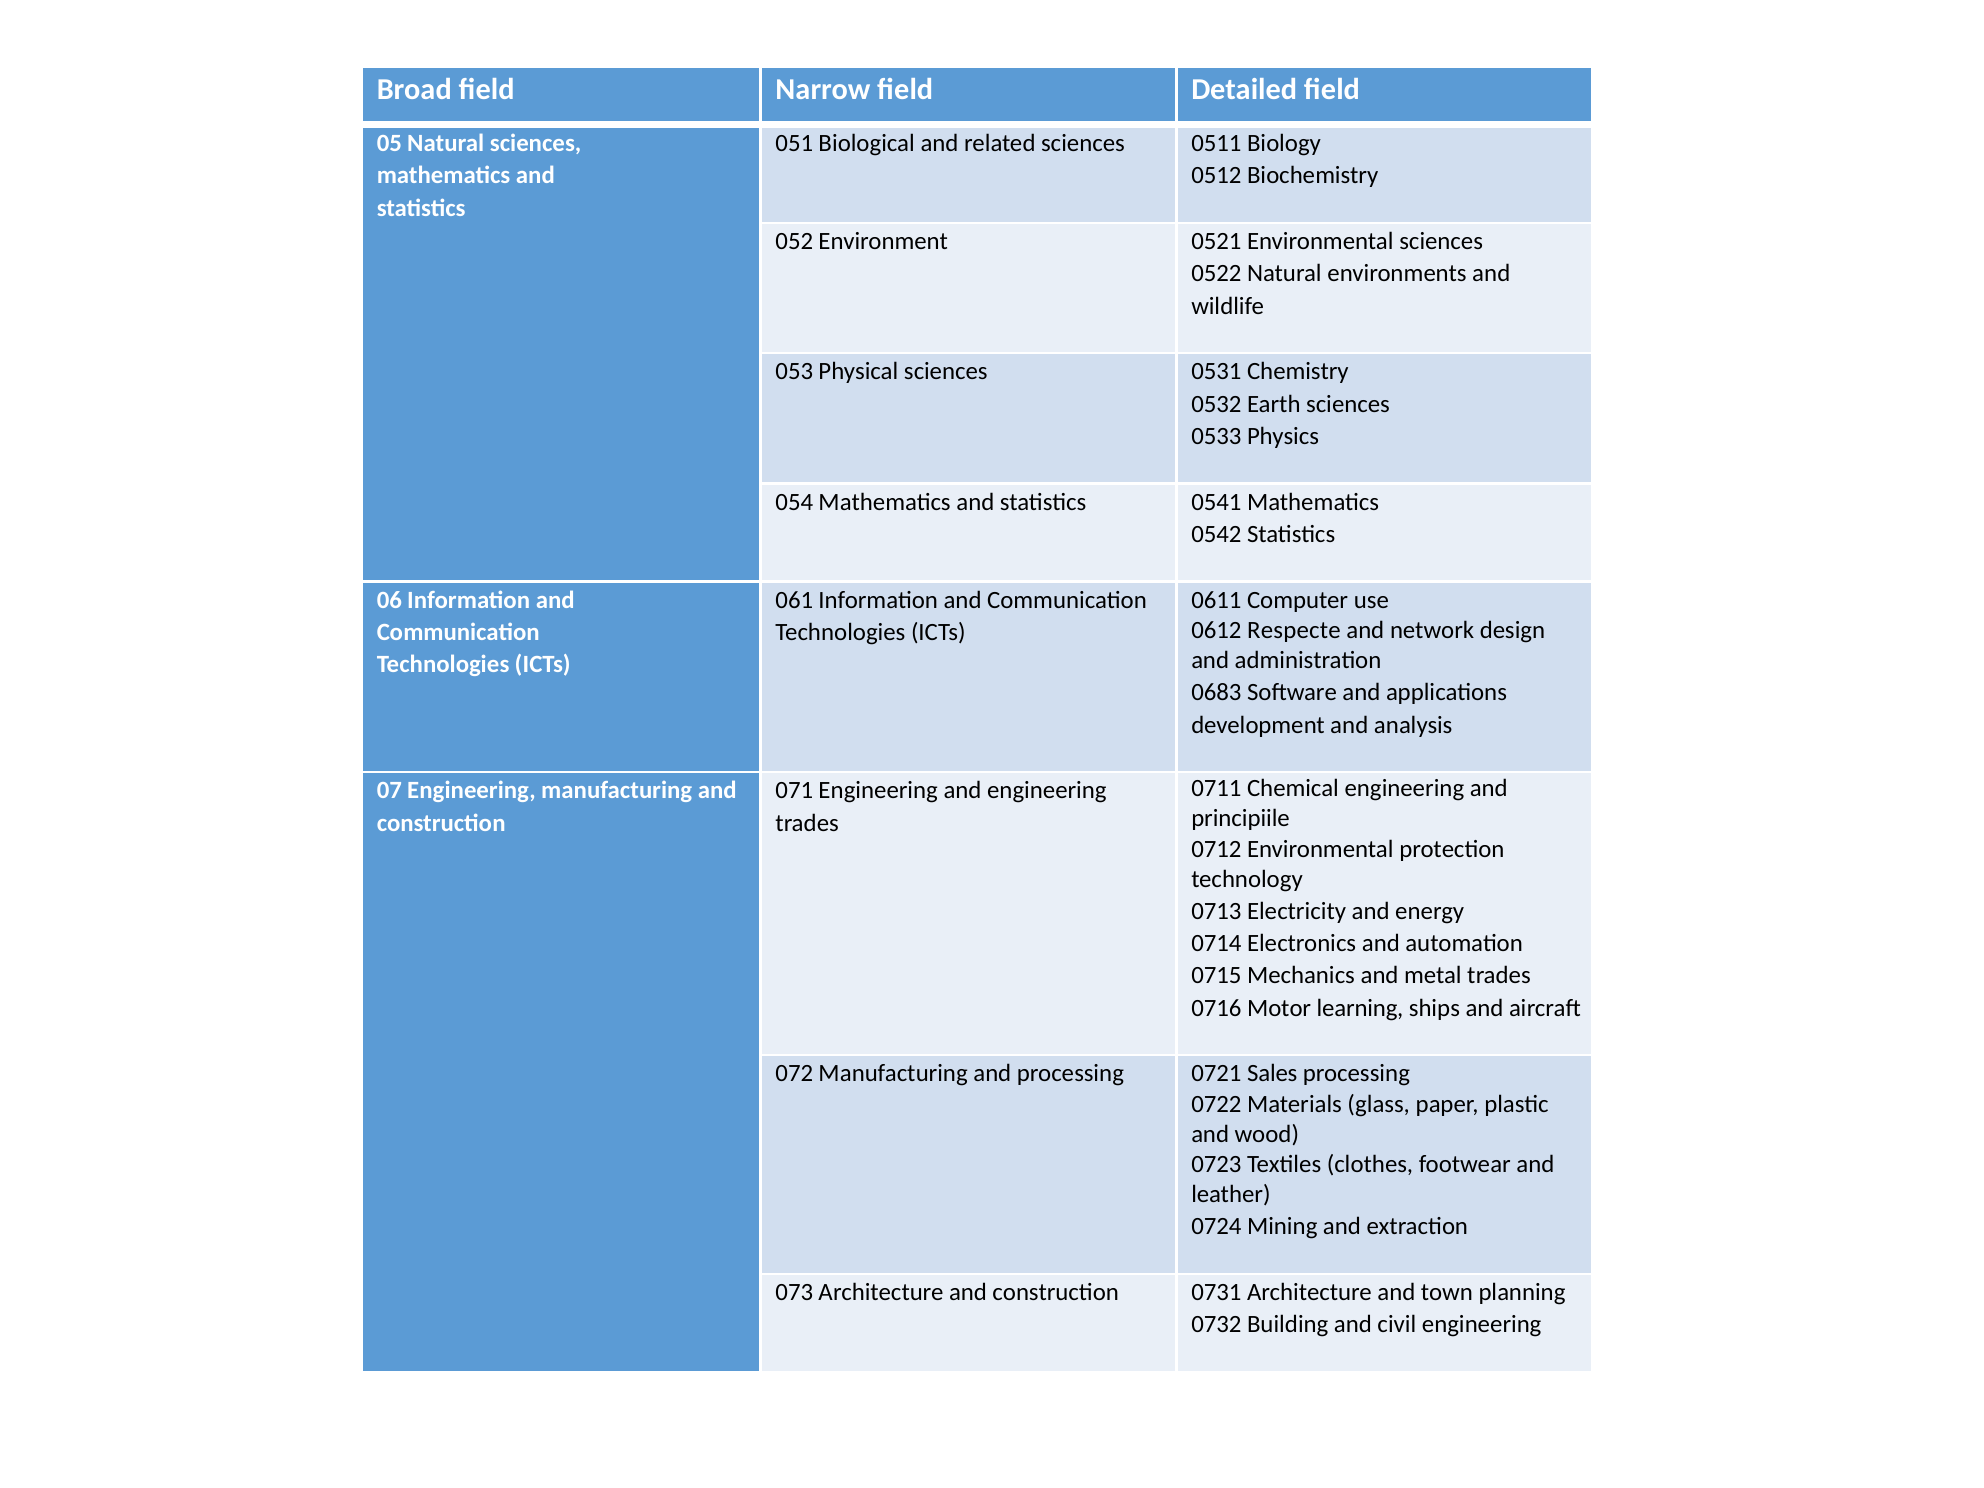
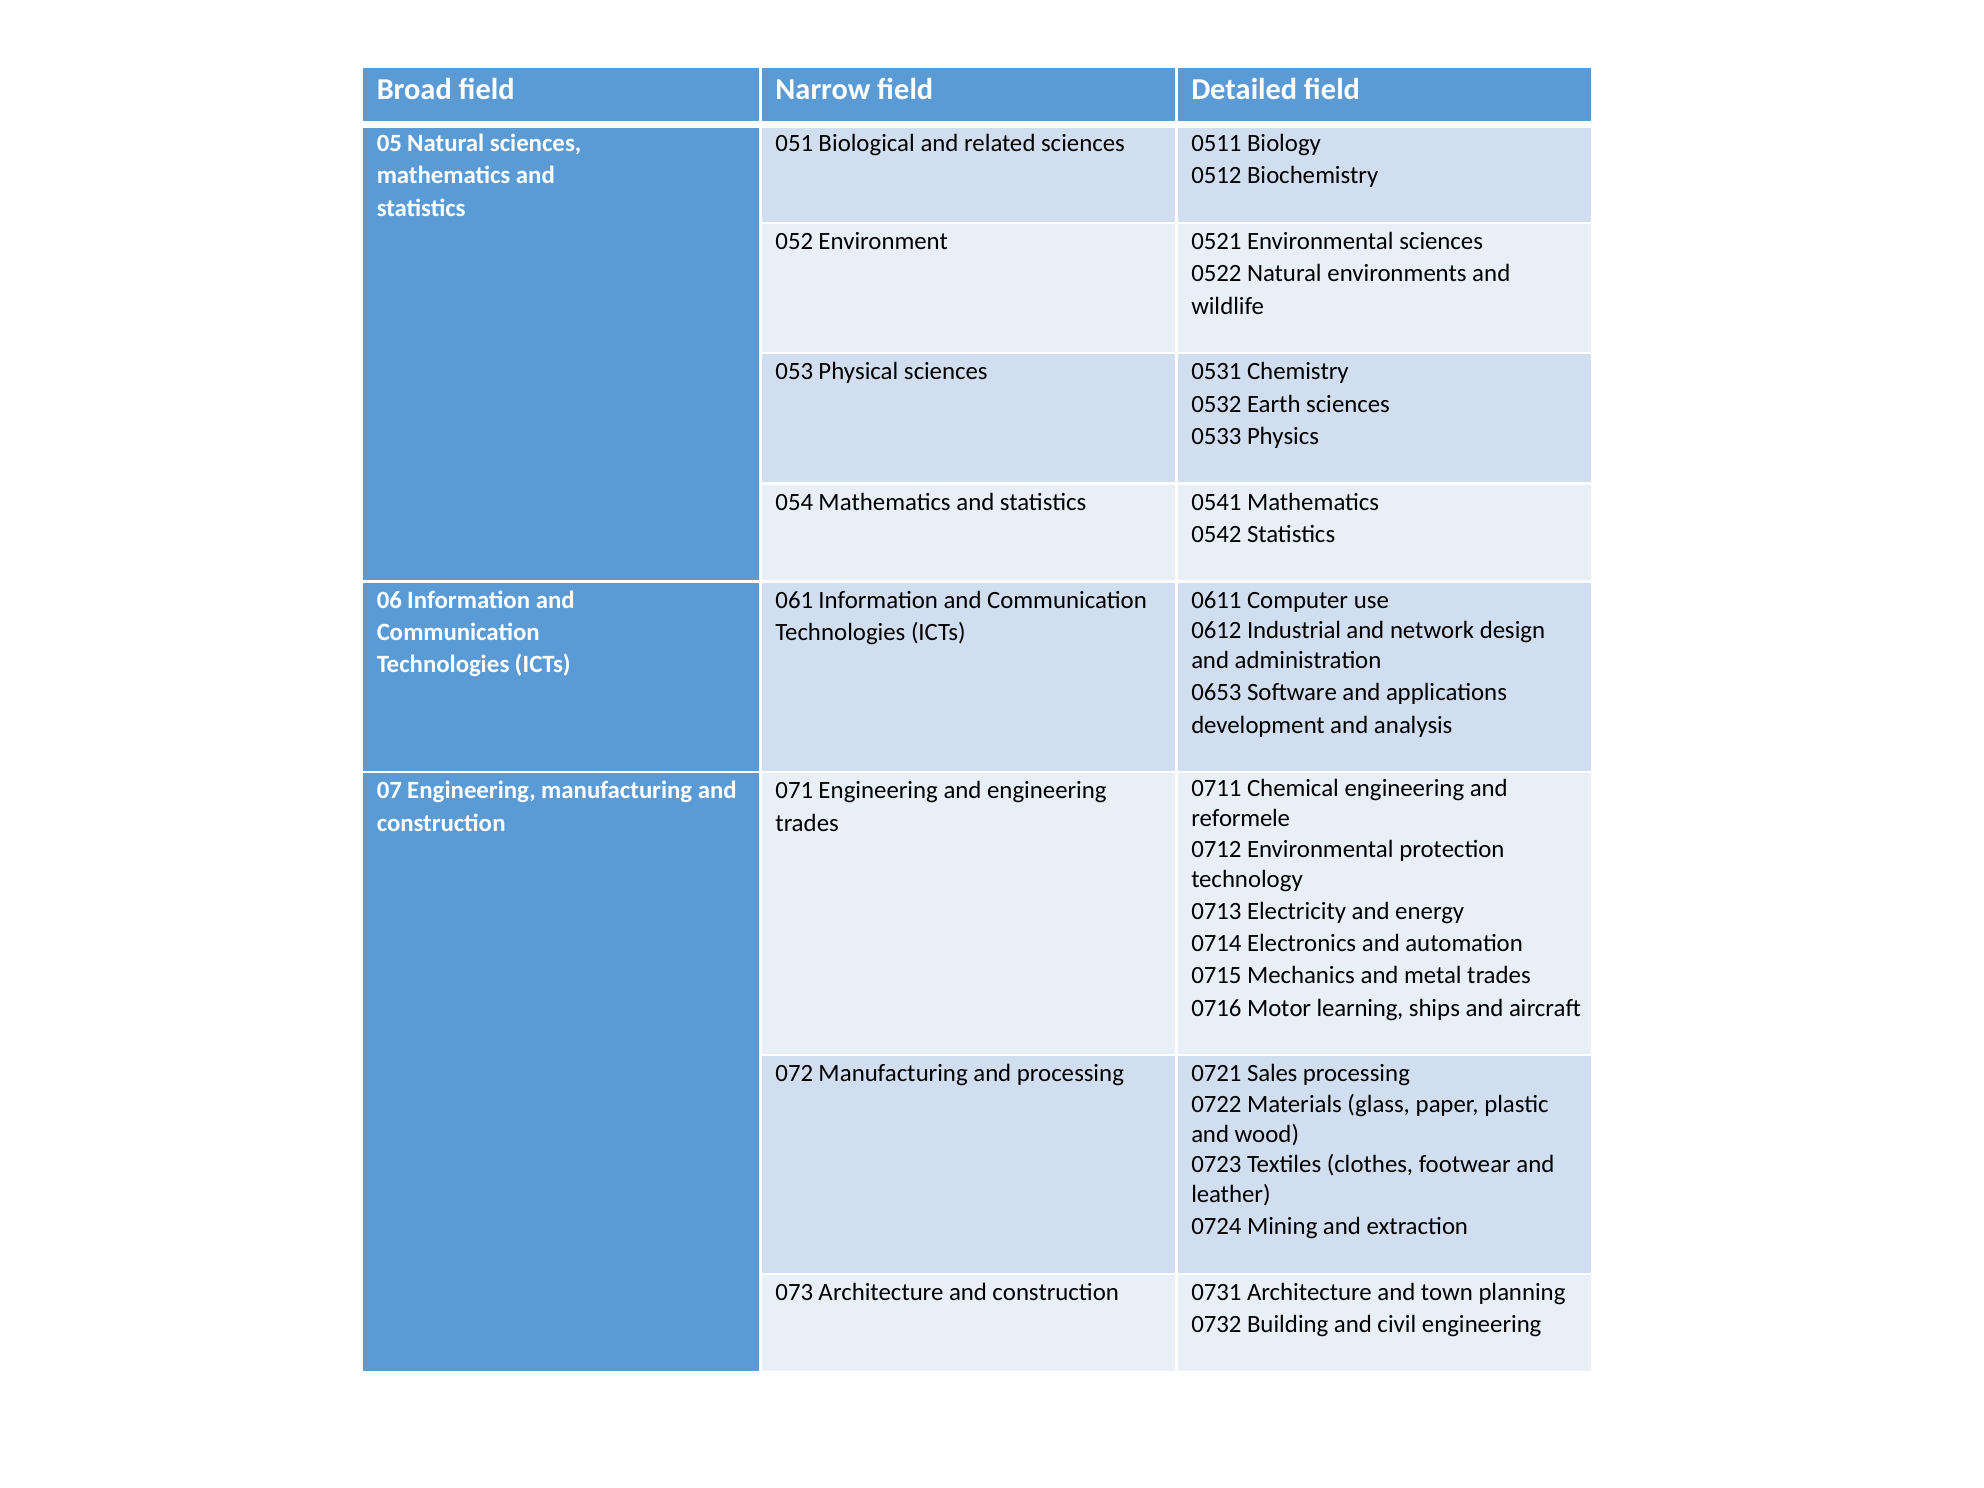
Respecte: Respecte -> Industrial (1294, 630)
0683: 0683 -> 0653 (1216, 693)
principiile: principiile -> reformele (1241, 819)
